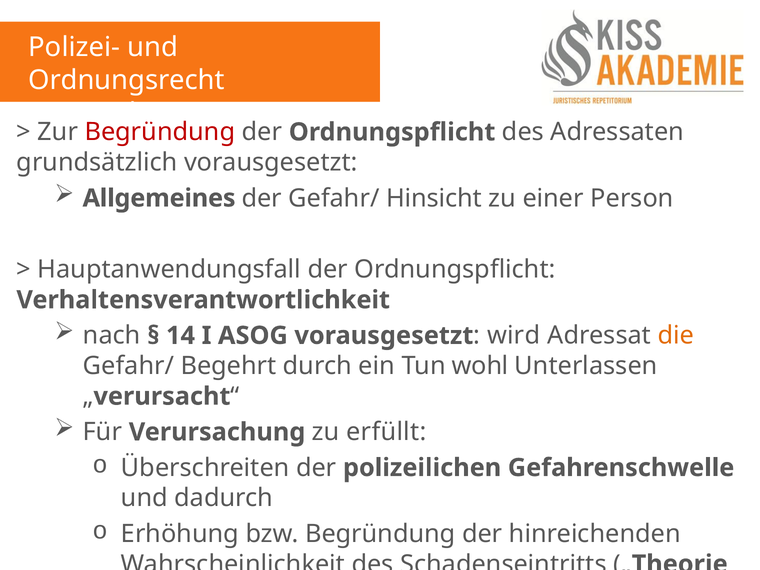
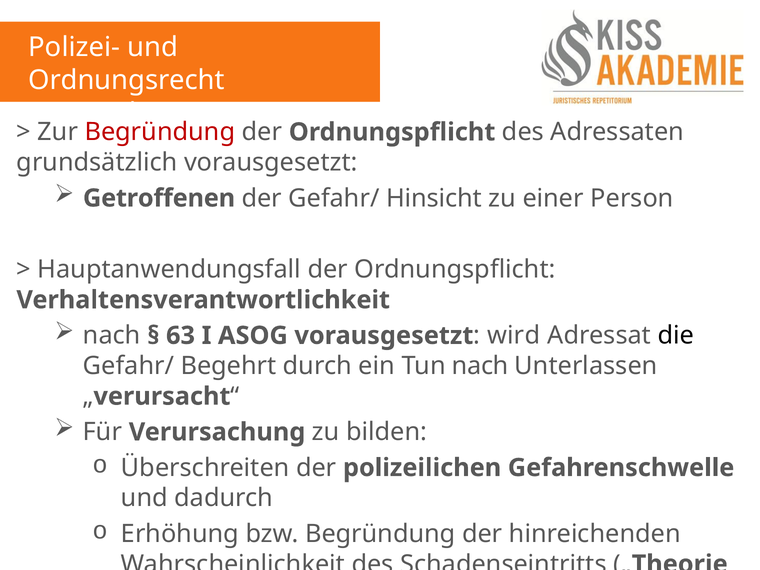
Allgemeines: Allgemeines -> Getroffenen (159, 198)
14: 14 -> 63 (181, 336)
die colour: orange -> black (676, 336)
Tun wohl: wohl -> nach (480, 366)
erfüllt: erfüllt -> bilden (387, 432)
